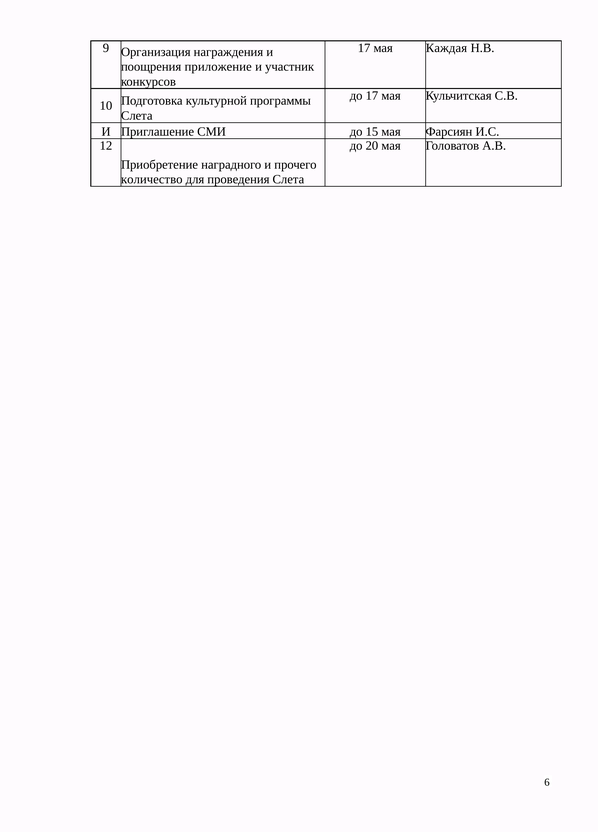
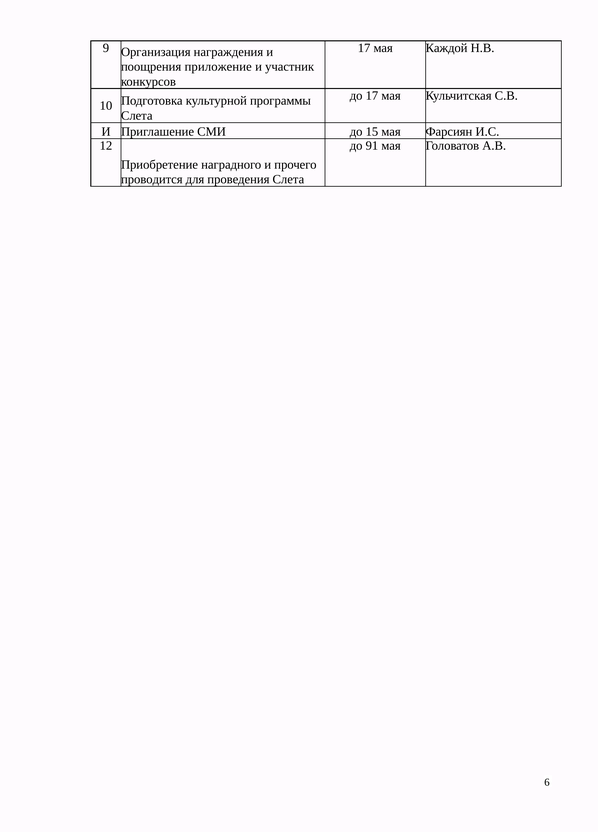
Каждая: Каждая -> Каждой (447, 48)
20: 20 -> 91 (372, 146)
количество: количество -> проводится (152, 180)
